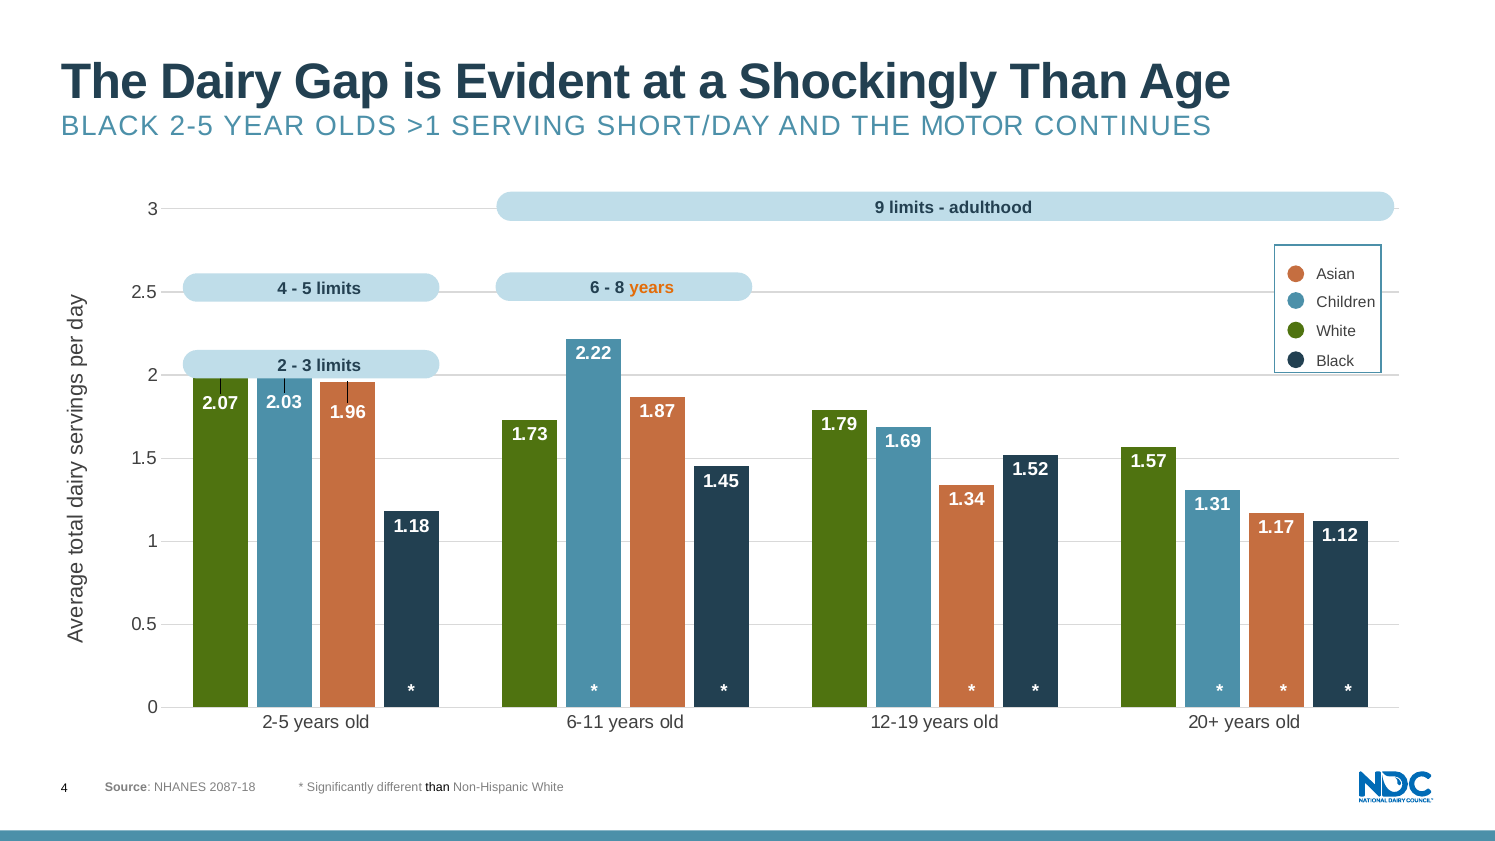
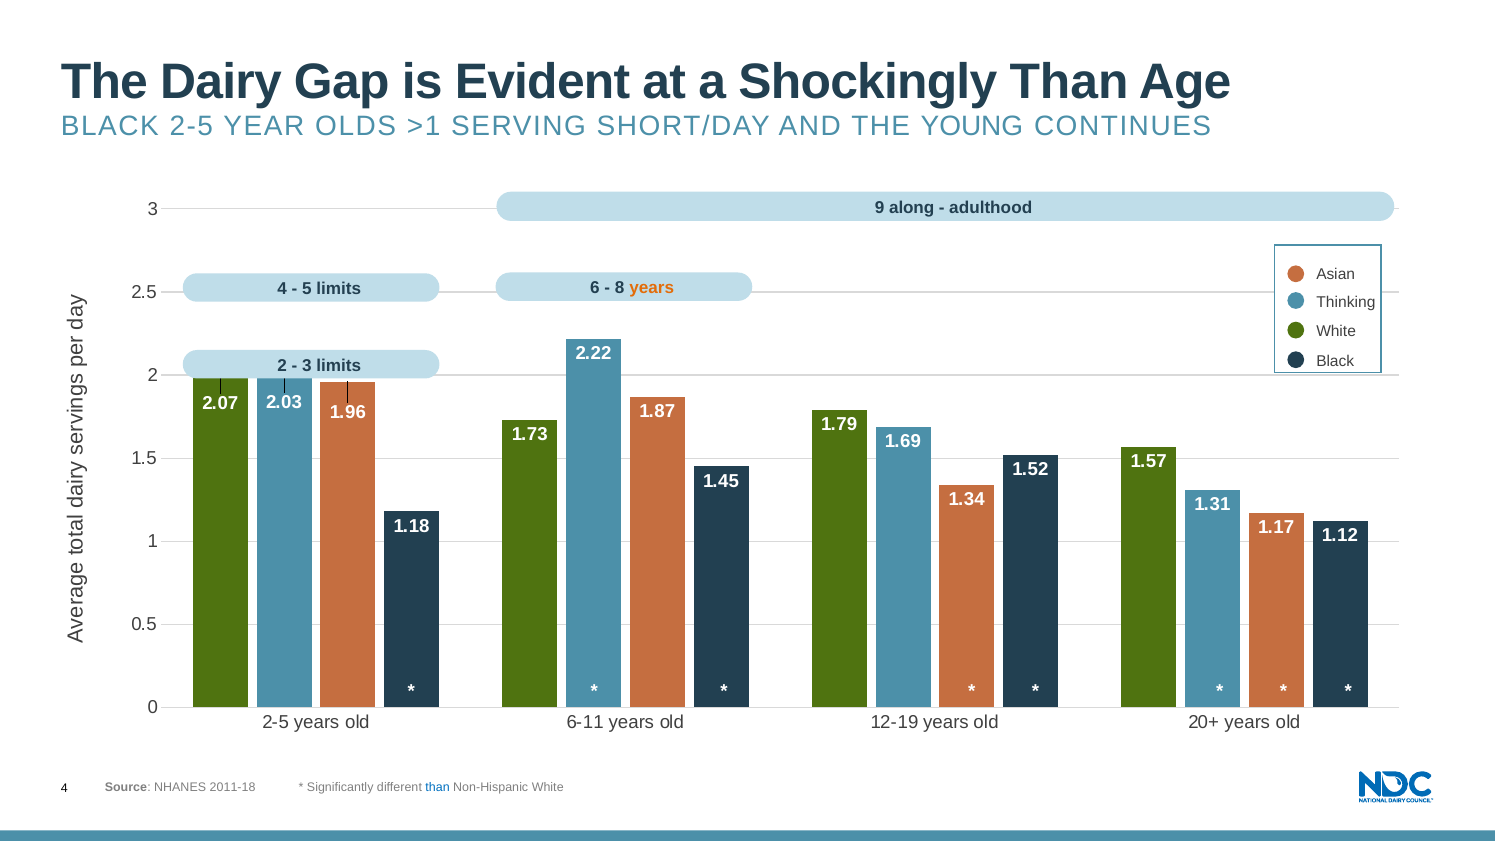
MOTOR: MOTOR -> YOUNG (972, 127)
9 limits: limits -> along (912, 207)
Children: Children -> Thinking (1346, 302)
than colour: black -> blue (438, 788)
2087-18: 2087-18 -> 2011-18 (233, 788)
